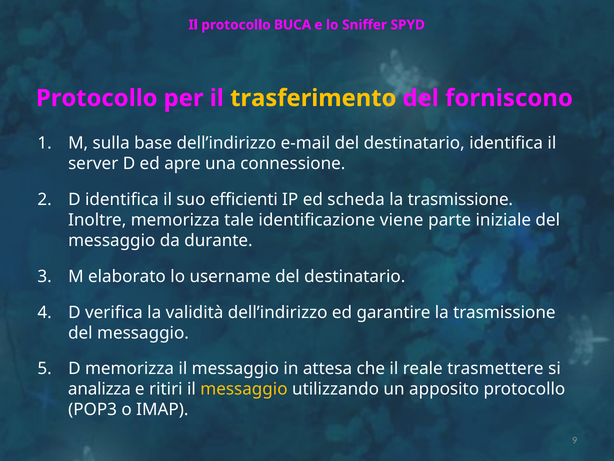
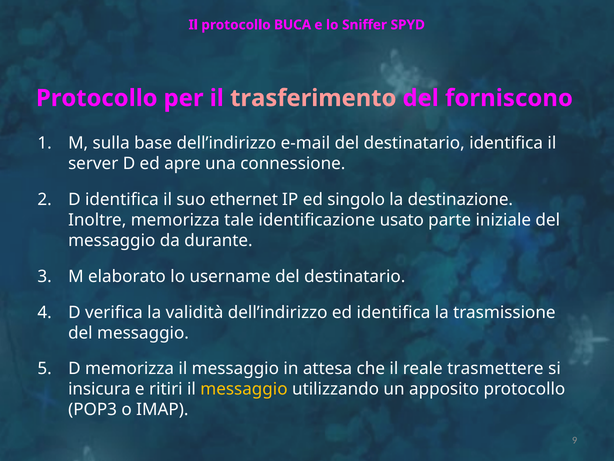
trasferimento colour: yellow -> pink (313, 98)
efficienti: efficienti -> ethernet (244, 199)
scheda: scheda -> singolo (356, 199)
trasmissione: trasmissione -> destinazione (460, 199)
viene: viene -> usato (402, 220)
ed garantire: garantire -> identifica (393, 312)
analizza: analizza -> insicura (99, 389)
